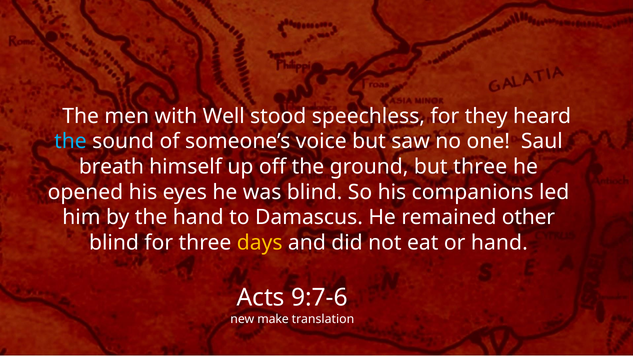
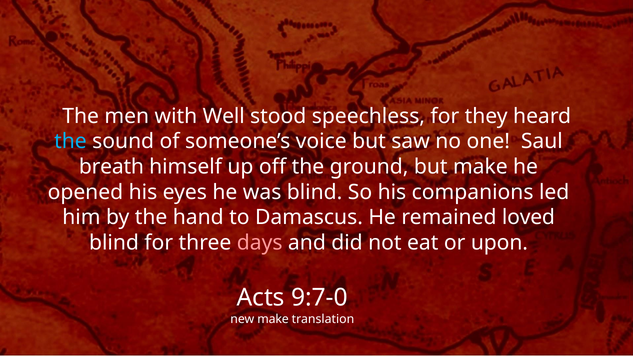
but three: three -> make (480, 167)
other: other -> loved (528, 217)
days colour: yellow -> pink (260, 243)
or hand: hand -> upon (499, 243)
9:7-6: 9:7-6 -> 9:7-0 (320, 298)
